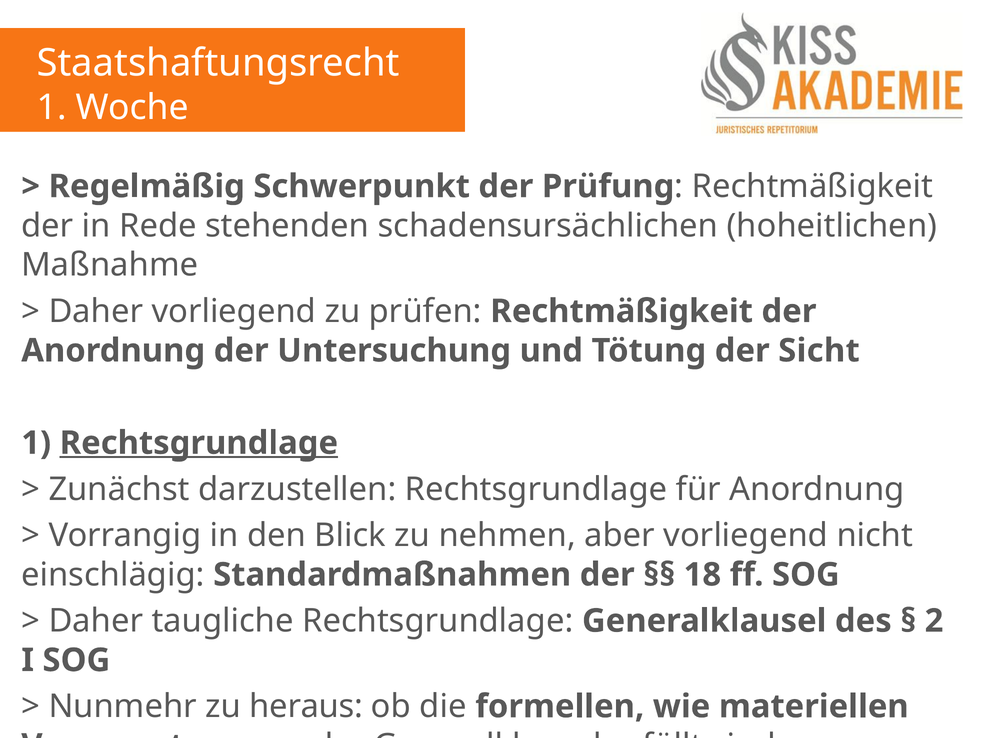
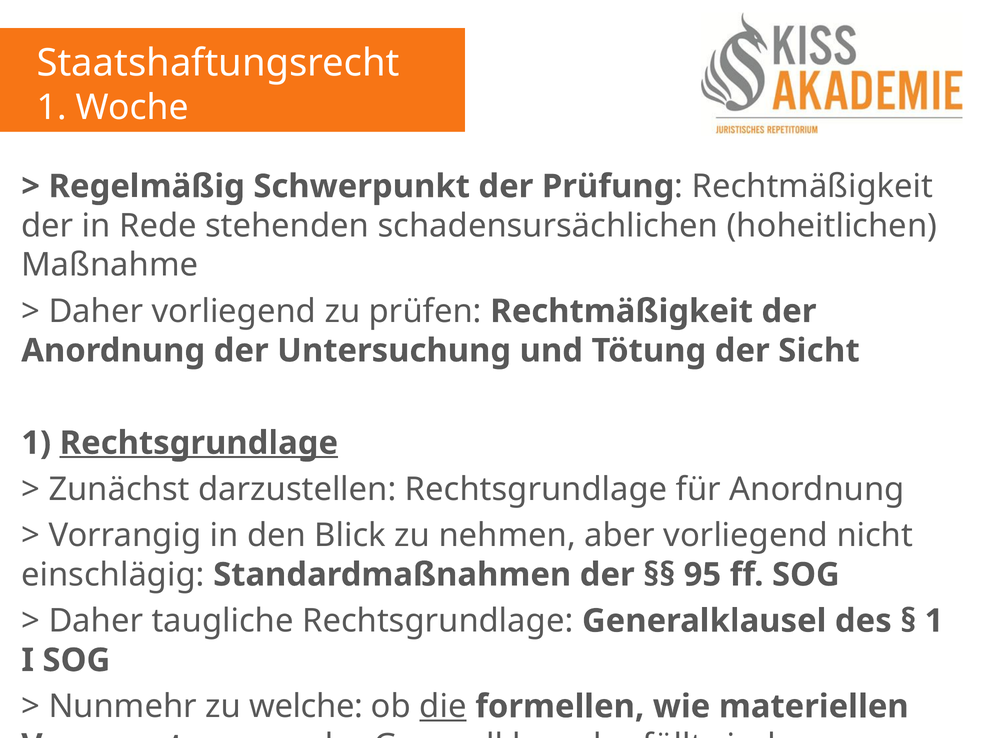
18: 18 -> 95 (702, 575)
2: 2 -> 1 (934, 621)
heraus: heraus -> welche (306, 706)
die underline: none -> present (443, 706)
